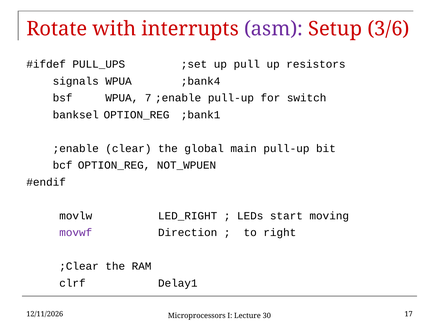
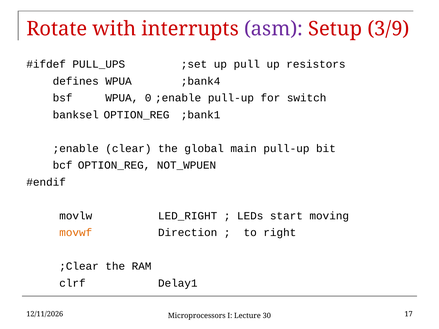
3/6: 3/6 -> 3/9 (388, 29)
signals: signals -> defines (76, 81)
7: 7 -> 0 (148, 98)
movwf colour: purple -> orange (76, 233)
